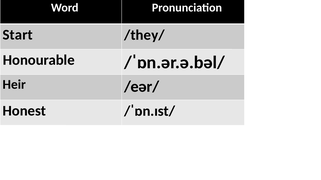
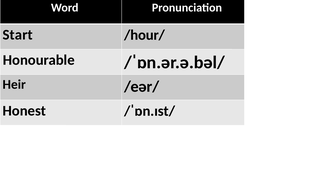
/they/: /they/ -> /hour/ (145, 35)
